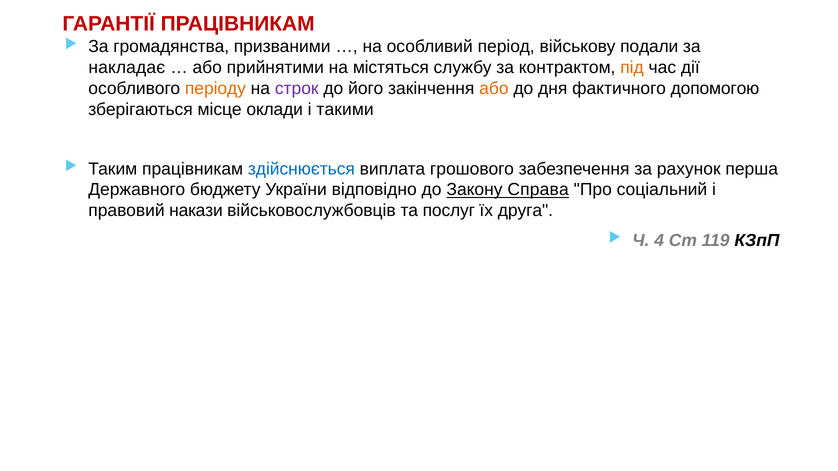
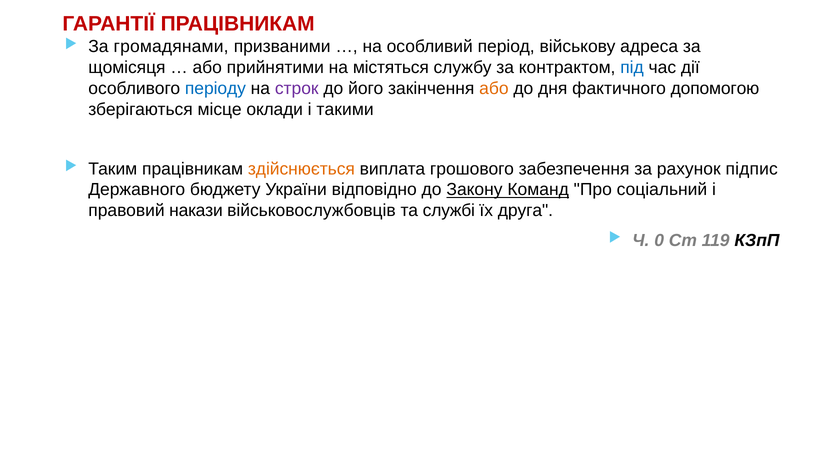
громадянства: громадянства -> громадянами (171, 47)
подали: подали -> адреса (649, 47)
накладає: накладає -> щомісяця (127, 68)
під colour: orange -> blue (632, 68)
періоду colour: orange -> blue (215, 89)
здійснюється colour: blue -> orange (301, 169)
перша: перша -> підпис (752, 169)
Справа: Справа -> Команд (538, 190)
послуг: послуг -> службі (449, 211)
4: 4 -> 0 (659, 241)
